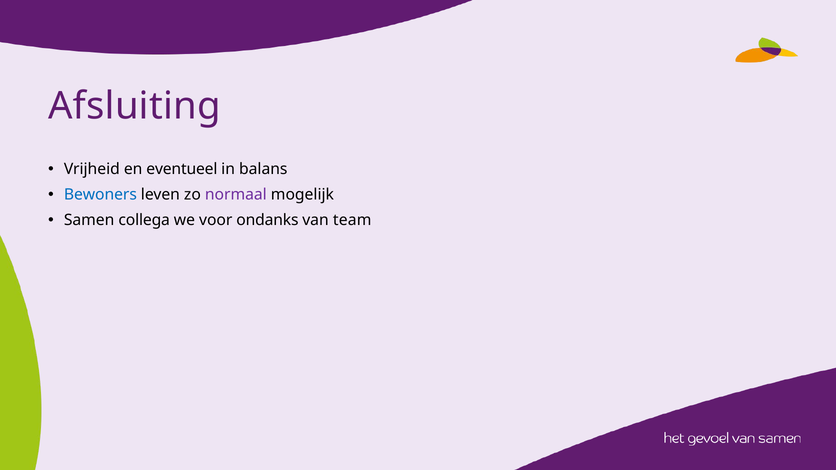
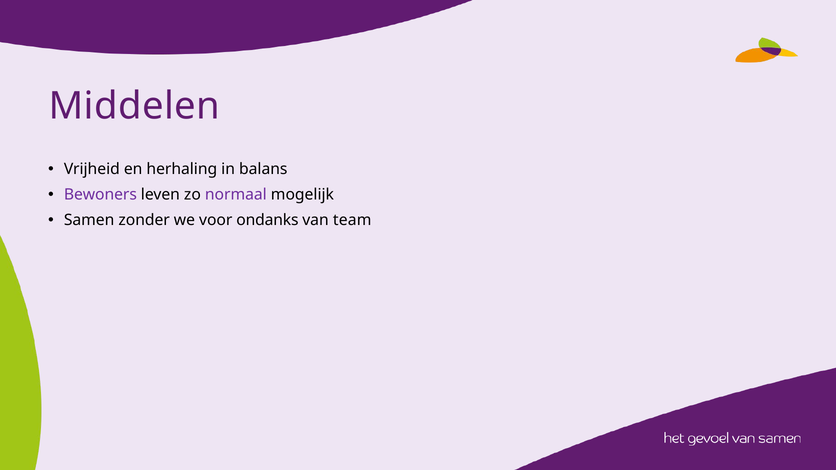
Afsluiting: Afsluiting -> Middelen (134, 106)
eventueel: eventueel -> herhaling (182, 169)
Bewoners colour: blue -> purple (100, 195)
collega: collega -> zonder (144, 220)
